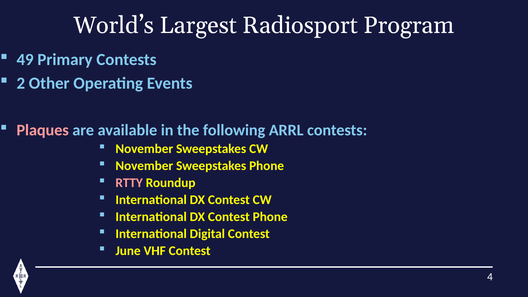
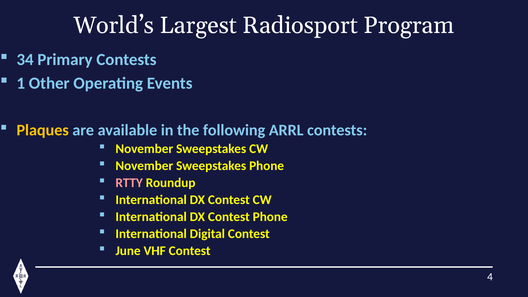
49: 49 -> 34 (25, 60)
2: 2 -> 1 (21, 83)
Plaques colour: pink -> yellow (43, 130)
